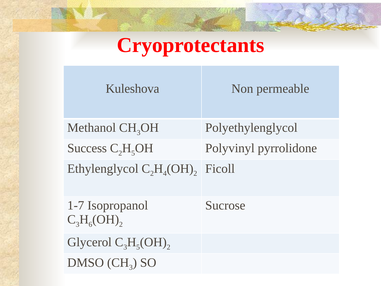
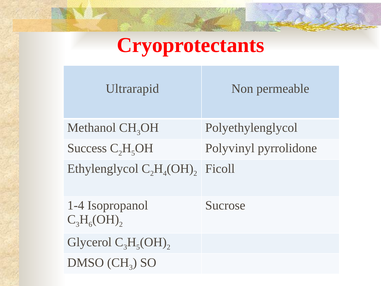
Kuleshova: Kuleshova -> Ultrarapid (132, 89)
1-7: 1-7 -> 1-4 (76, 205)
